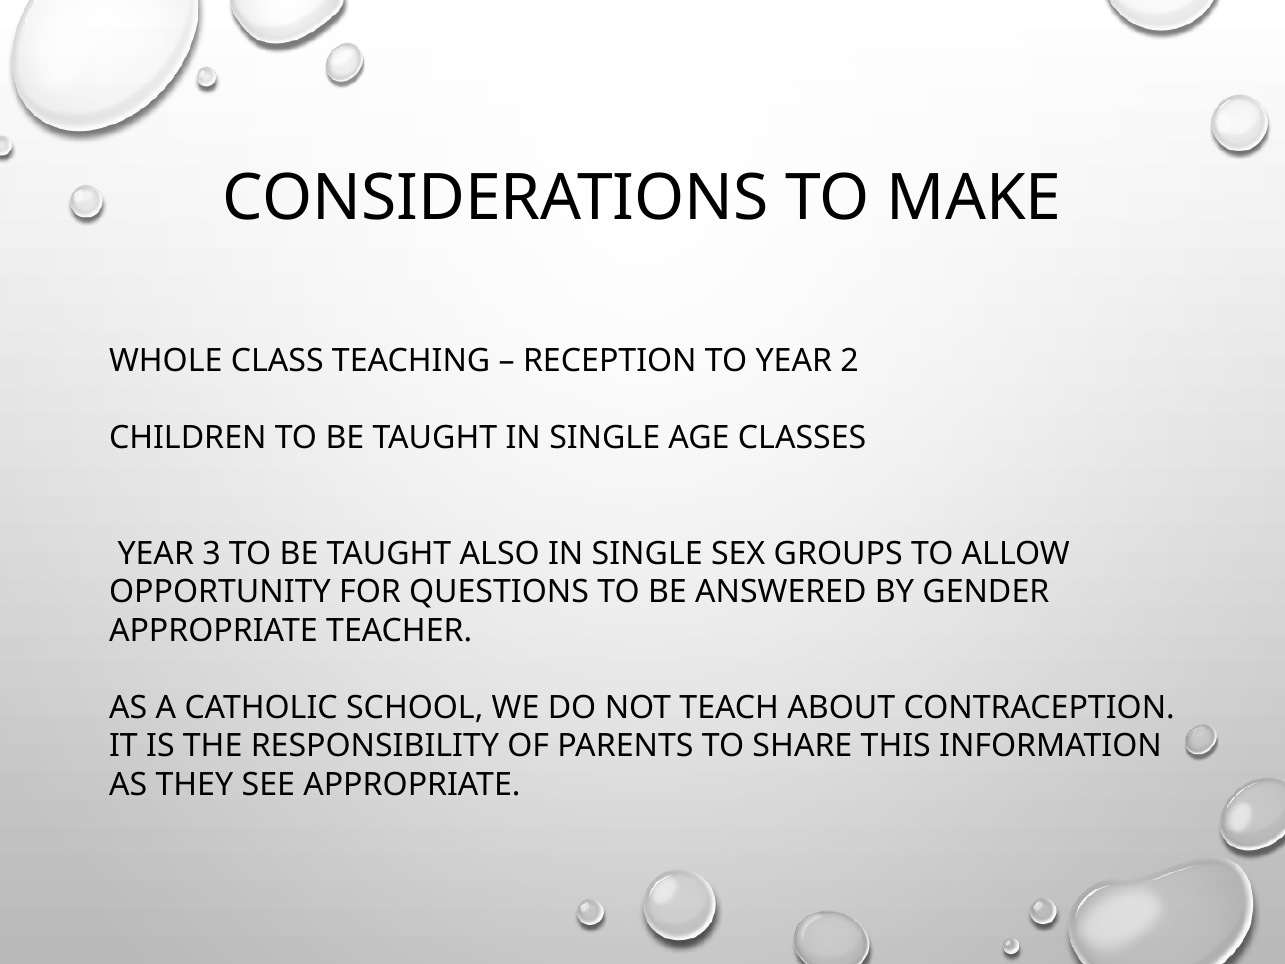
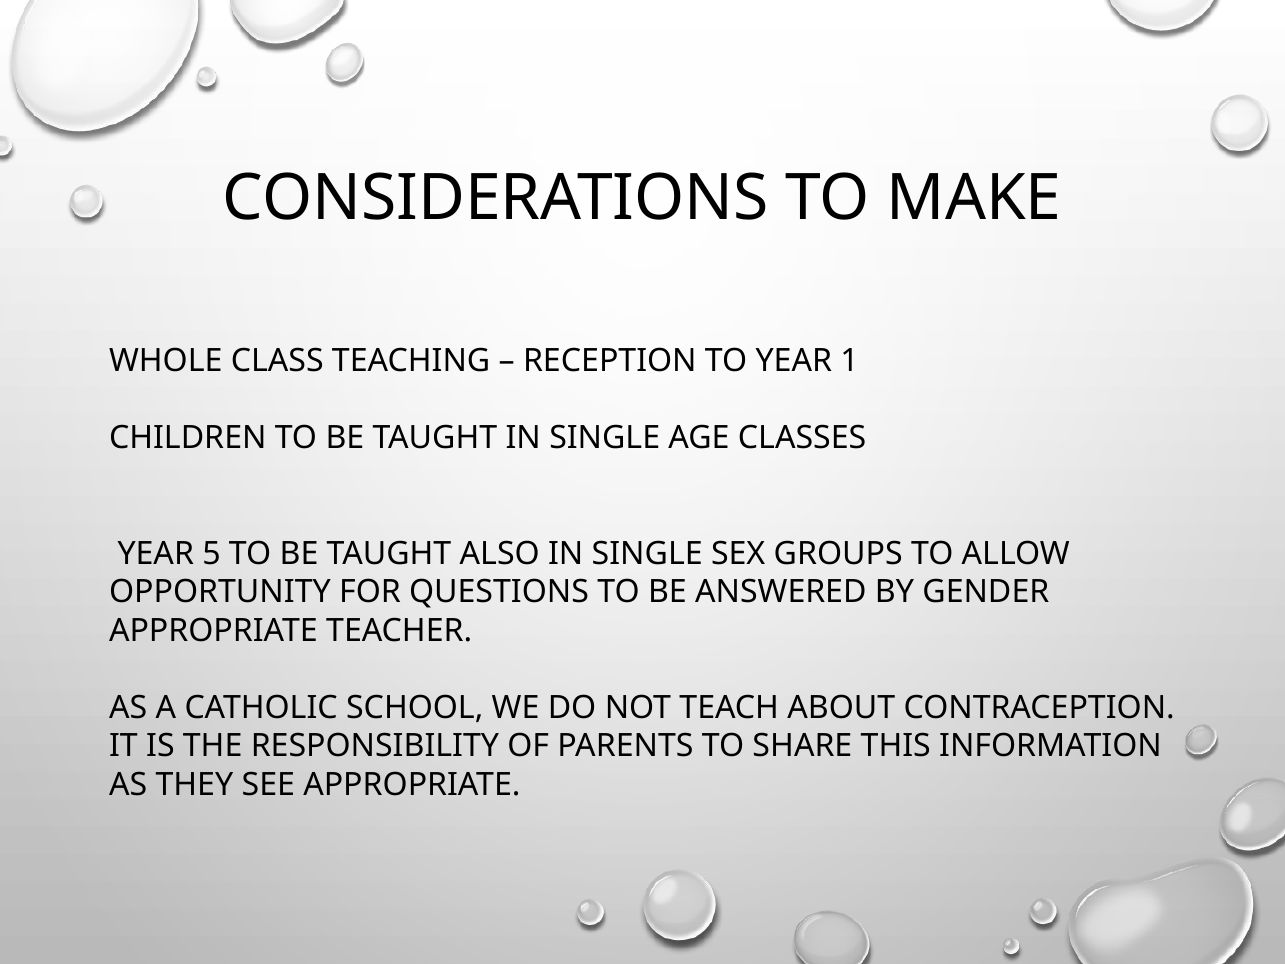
2: 2 -> 1 (850, 361)
3: 3 -> 5 (211, 553)
